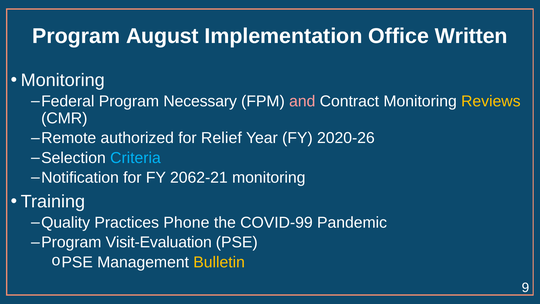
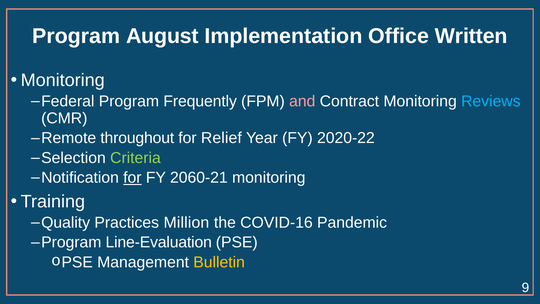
Necessary: Necessary -> Frequently (200, 101)
Reviews colour: yellow -> light blue (491, 101)
authorized: authorized -> throughout (137, 138)
2020-26: 2020-26 -> 2020-22 (346, 138)
Criteria colour: light blue -> light green (135, 158)
for underline: none -> present (132, 178)
2062-21: 2062-21 -> 2060-21 (199, 178)
Phone: Phone -> Million (186, 222)
COVID-99: COVID-99 -> COVID-16 (276, 222)
Visit-Evaluation: Visit-Evaluation -> Line-Evaluation (159, 242)
